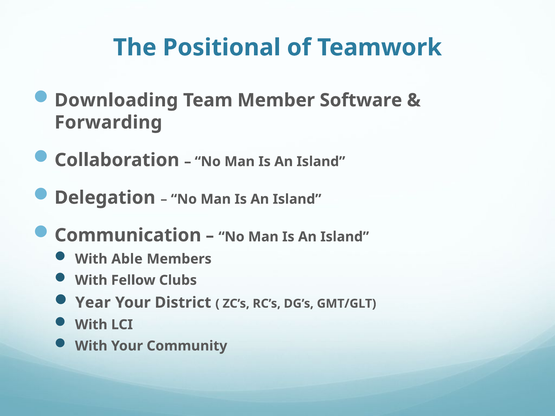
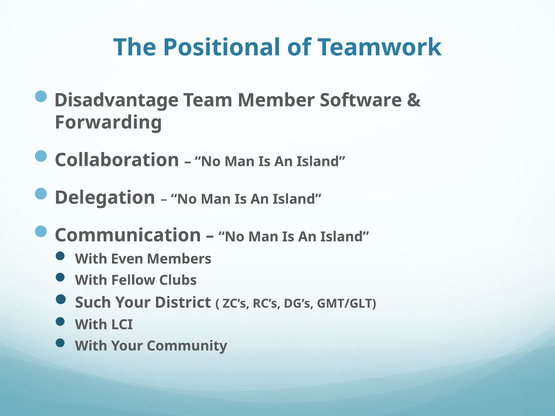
Downloading: Downloading -> Disadvantage (116, 100)
Able: Able -> Even (127, 259)
Year: Year -> Such (93, 303)
